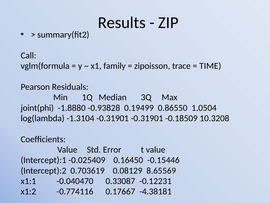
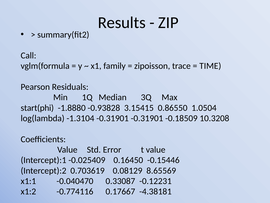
joint(phi: joint(phi -> start(phi (37, 108)
0.19499: 0.19499 -> 3.15415 (139, 108)
